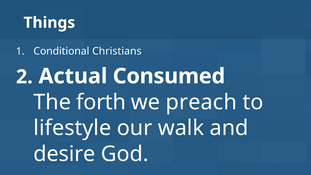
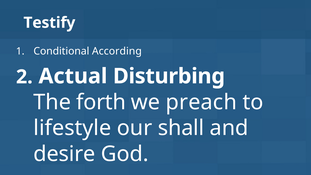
Things: Things -> Testify (49, 23)
Christians: Christians -> According (117, 51)
Consumed: Consumed -> Disturbing (169, 76)
walk: walk -> shall (181, 128)
